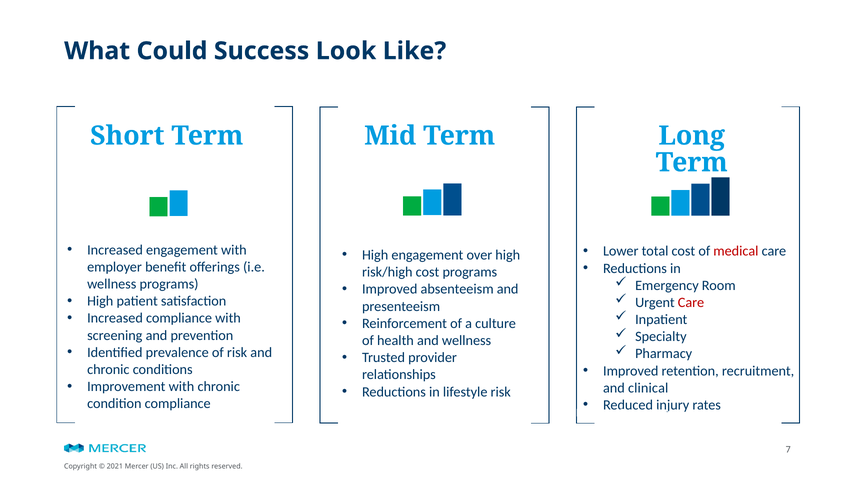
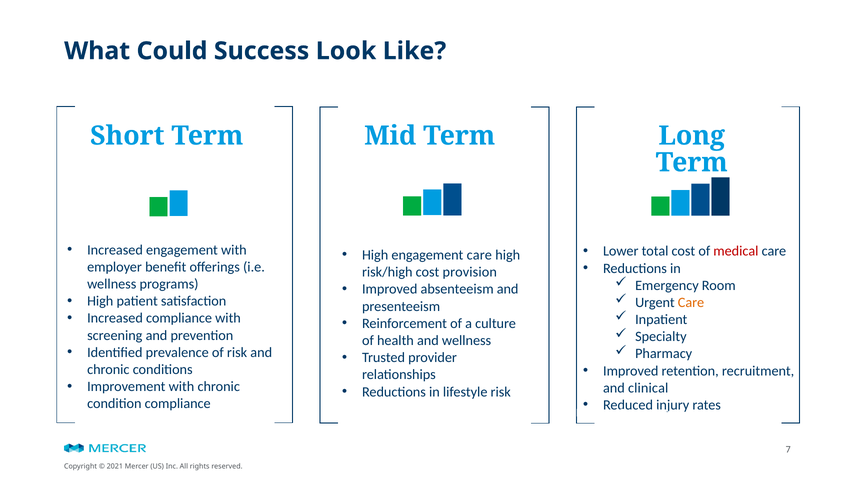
engagement over: over -> care (479, 255)
cost programs: programs -> provision (470, 272)
Care colour: red -> orange (691, 302)
